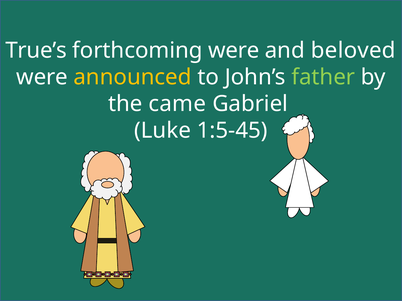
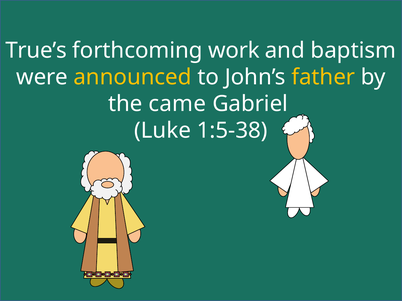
forthcoming were: were -> work (234, 50)
beloved: beloved -> baptism (353, 50)
father colour: light green -> yellow (323, 77)
1:5-45: 1:5-45 -> 1:5-38 (232, 131)
